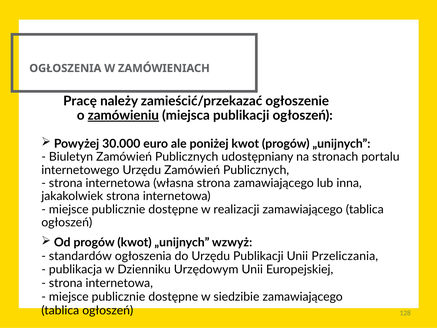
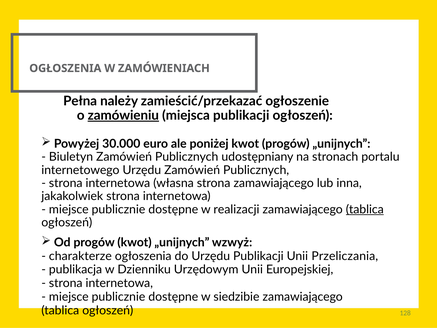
Pracę: Pracę -> Pełna (80, 101)
tablica underline: none -> present (365, 209)
standardów: standardów -> charakterze (80, 256)
